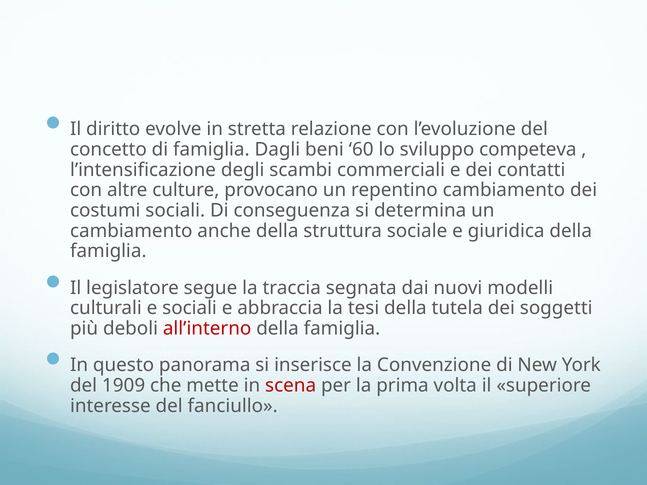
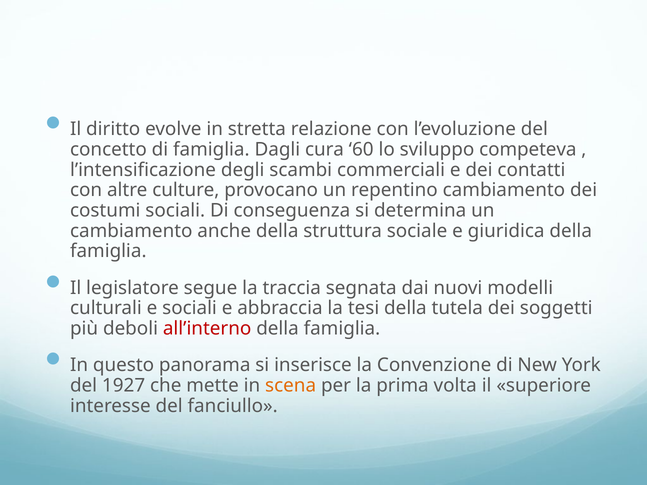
beni: beni -> cura (325, 149)
1909: 1909 -> 1927 (124, 386)
scena colour: red -> orange (291, 386)
